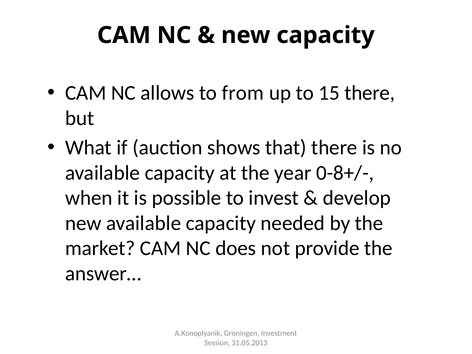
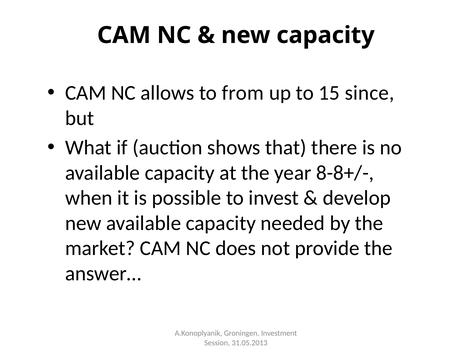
15 there: there -> since (370, 93)
0-8+/-: 0-8+/- -> 8-8+/- (345, 173)
